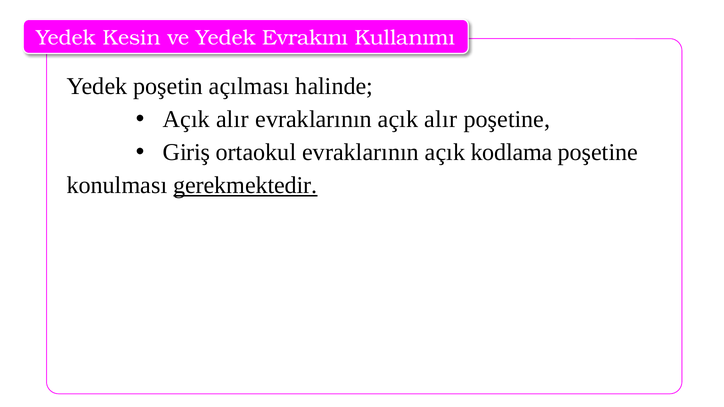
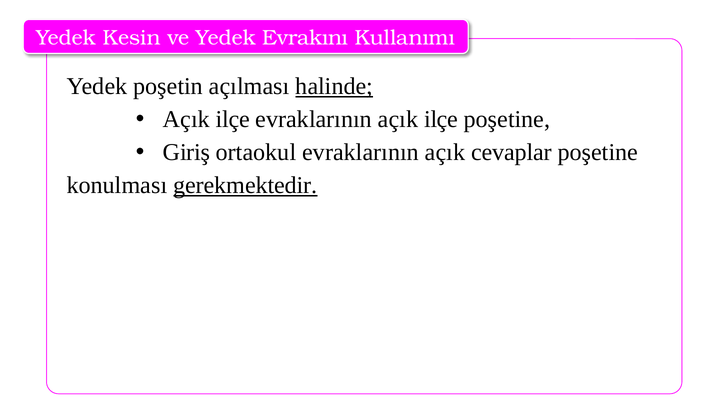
halinde underline: none -> present (334, 87)
alır: alır -> ilçe (233, 120)
evraklarının açık alır: alır -> ilçe (441, 120)
kodlama: kodlama -> cevaplar (511, 153)
